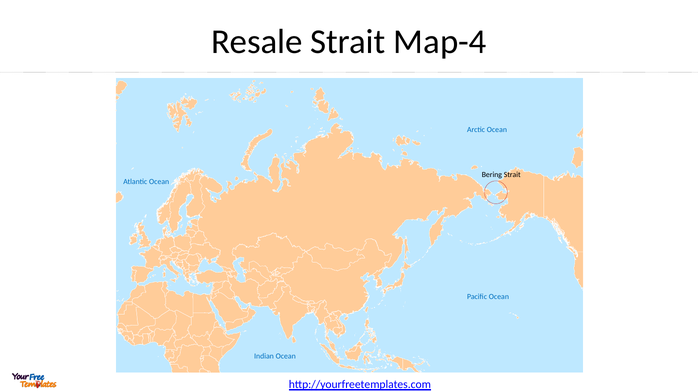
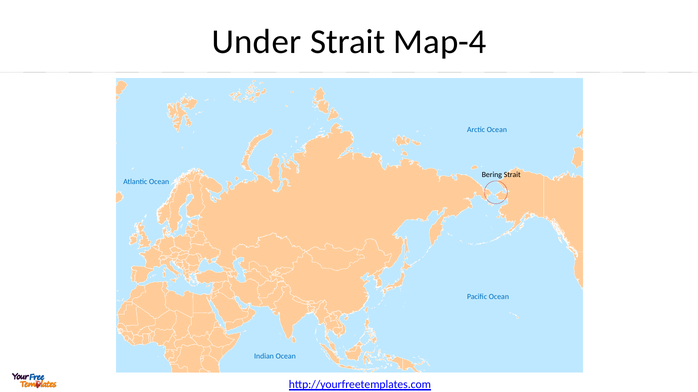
Resale: Resale -> Under (256, 42)
